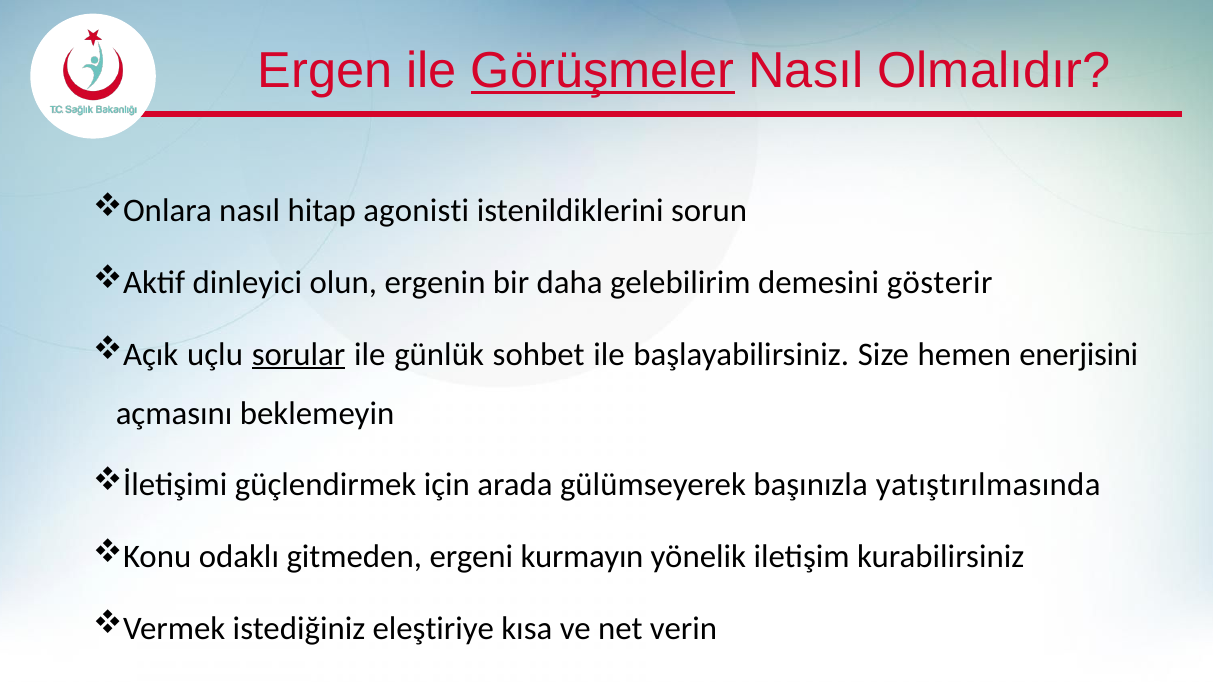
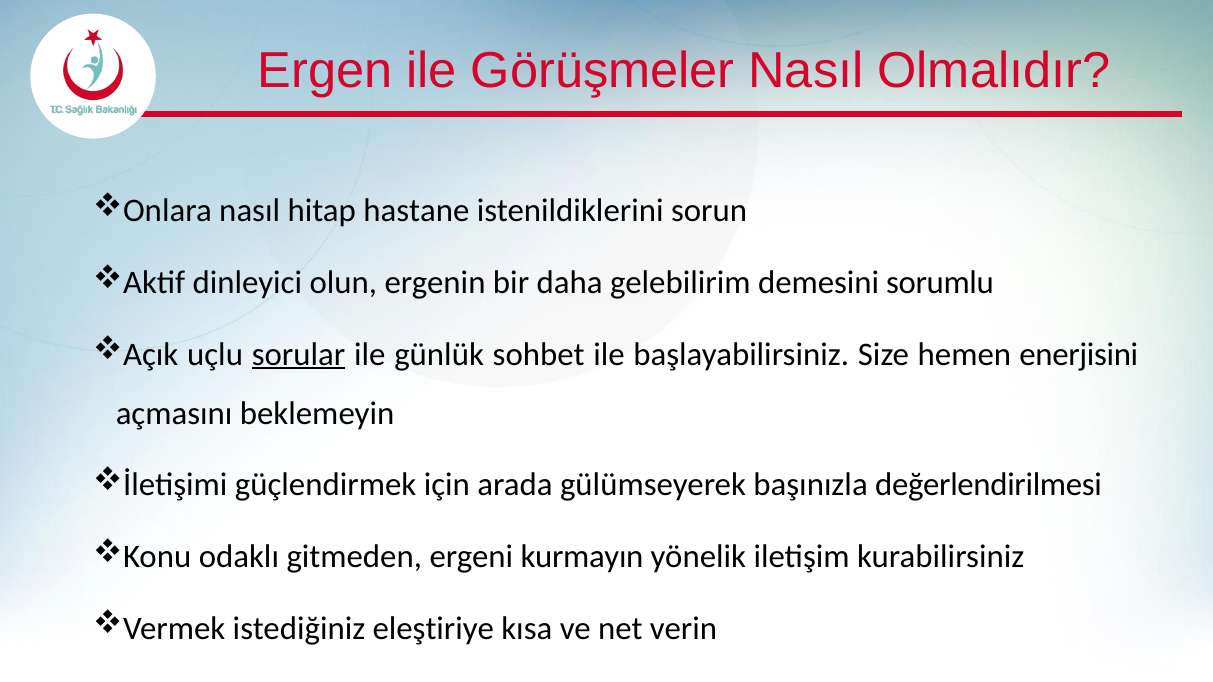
Görüşmeler underline: present -> none (603, 71)
agonisti: agonisti -> hastane (416, 211)
gösterir: gösterir -> sorumlu (940, 283)
yatıştırılmasında: yatıştırılmasında -> değerlendirilmesi (989, 485)
